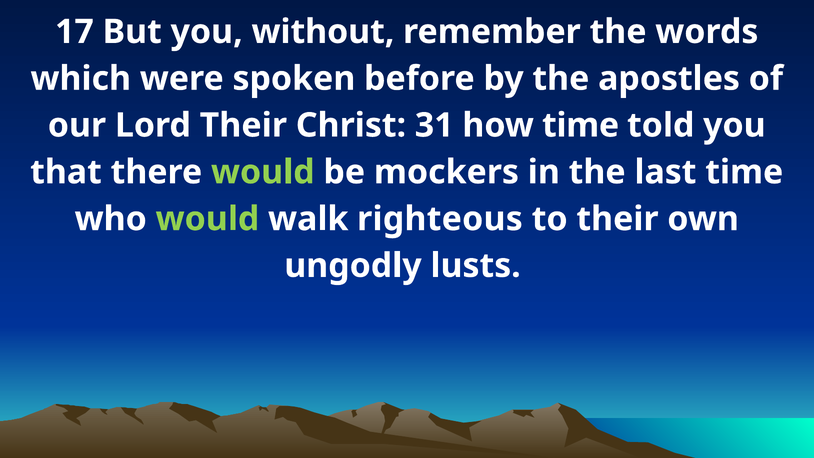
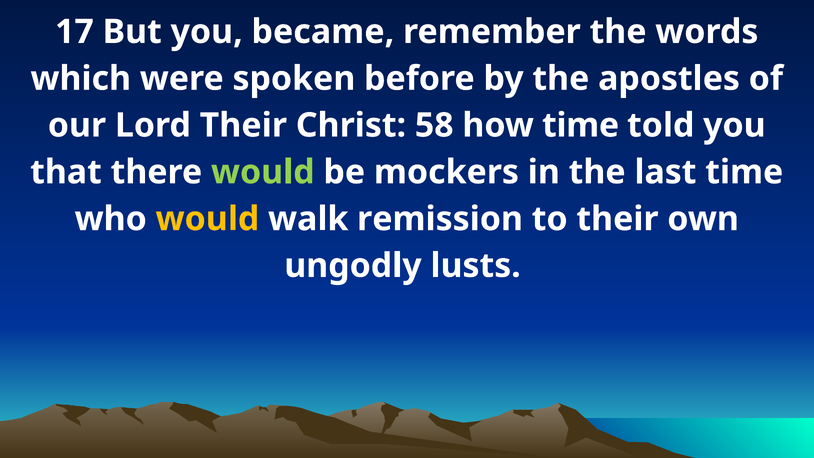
without: without -> became (323, 32)
31: 31 -> 58 (434, 125)
would colour: light green -> yellow (207, 219)
righteous: righteous -> remission (440, 219)
